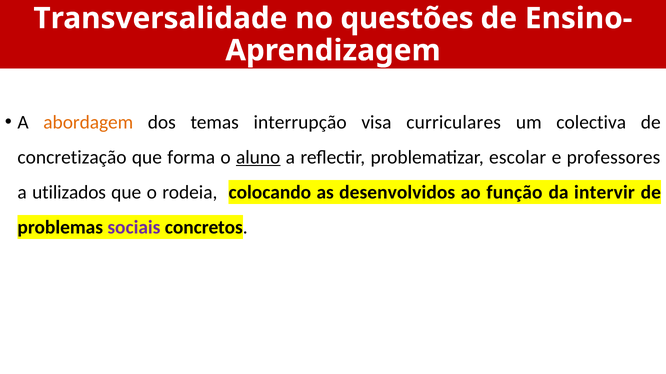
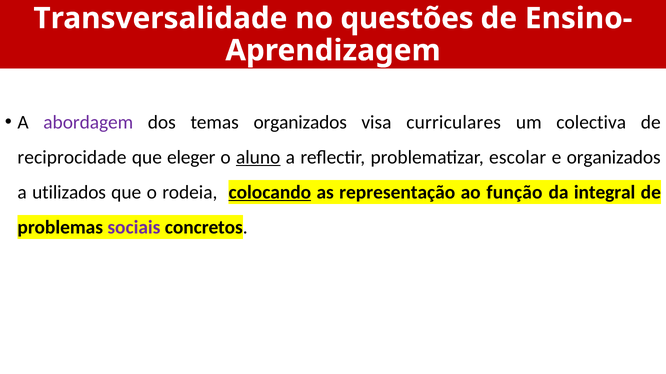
abordagem colour: orange -> purple (88, 123)
temas interrupção: interrupção -> organizados (300, 123)
concretização: concretização -> reciprocidade (72, 158)
forma: forma -> eleger (191, 158)
e professores: professores -> organizados (614, 158)
colocando underline: none -> present (270, 193)
desenvolvidos: desenvolvidos -> representação (397, 193)
intervir: intervir -> integral (605, 193)
